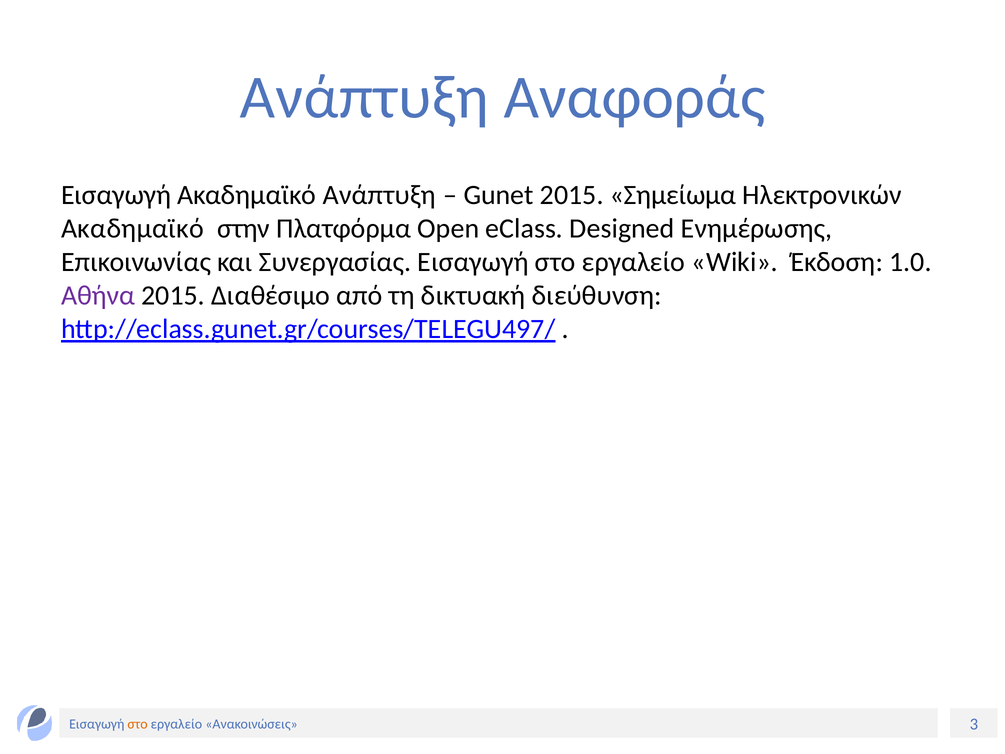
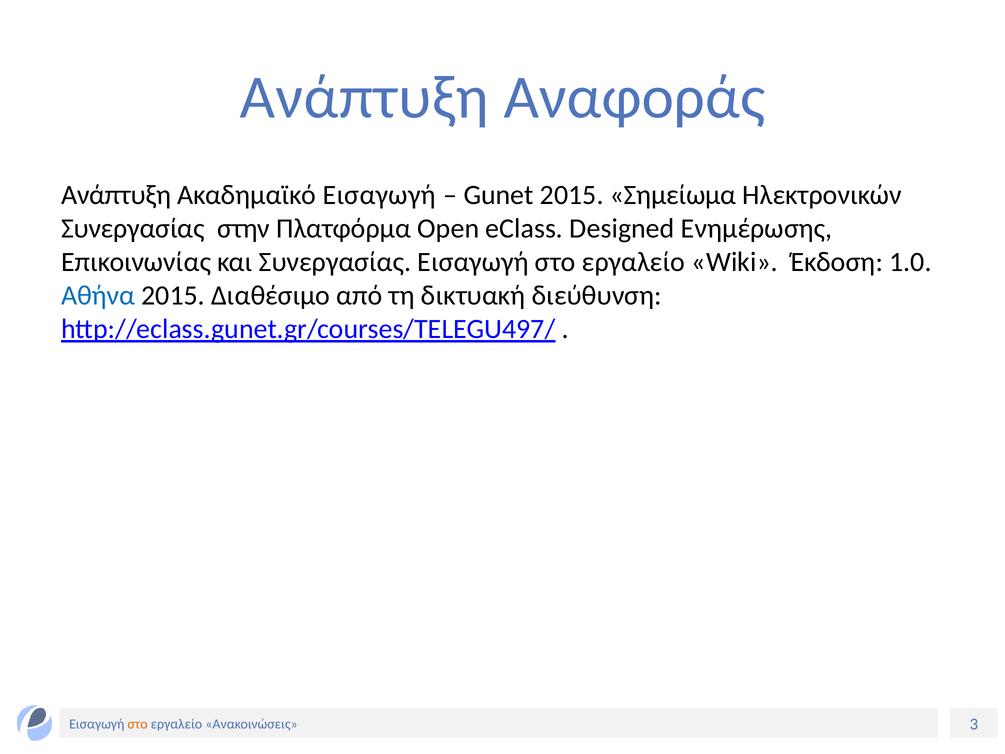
Εισαγωγή: Εισαγωγή -> Ανάπτυξη (116, 195)
Ακαδημαϊκό Ανάπτυξη: Ανάπτυξη -> Εισαγωγή (379, 195)
Ακαδημαϊκό: Ακαδημαϊκό -> Συνεργασίας (133, 228)
Αθήνα colour: purple -> blue (98, 296)
